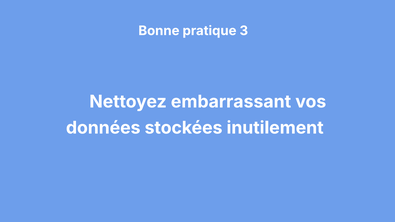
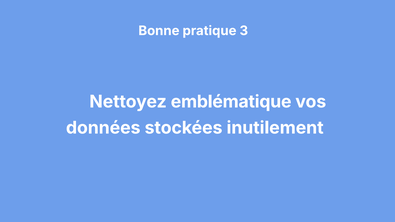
embarrassant: embarrassant -> emblématique (231, 102)
